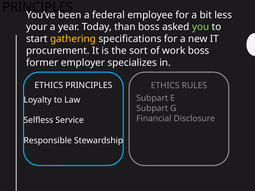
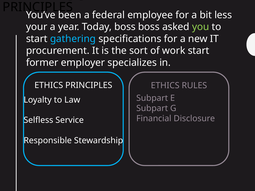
Today than: than -> boss (125, 27)
gathering colour: yellow -> light blue (73, 39)
work boss: boss -> start (199, 51)
